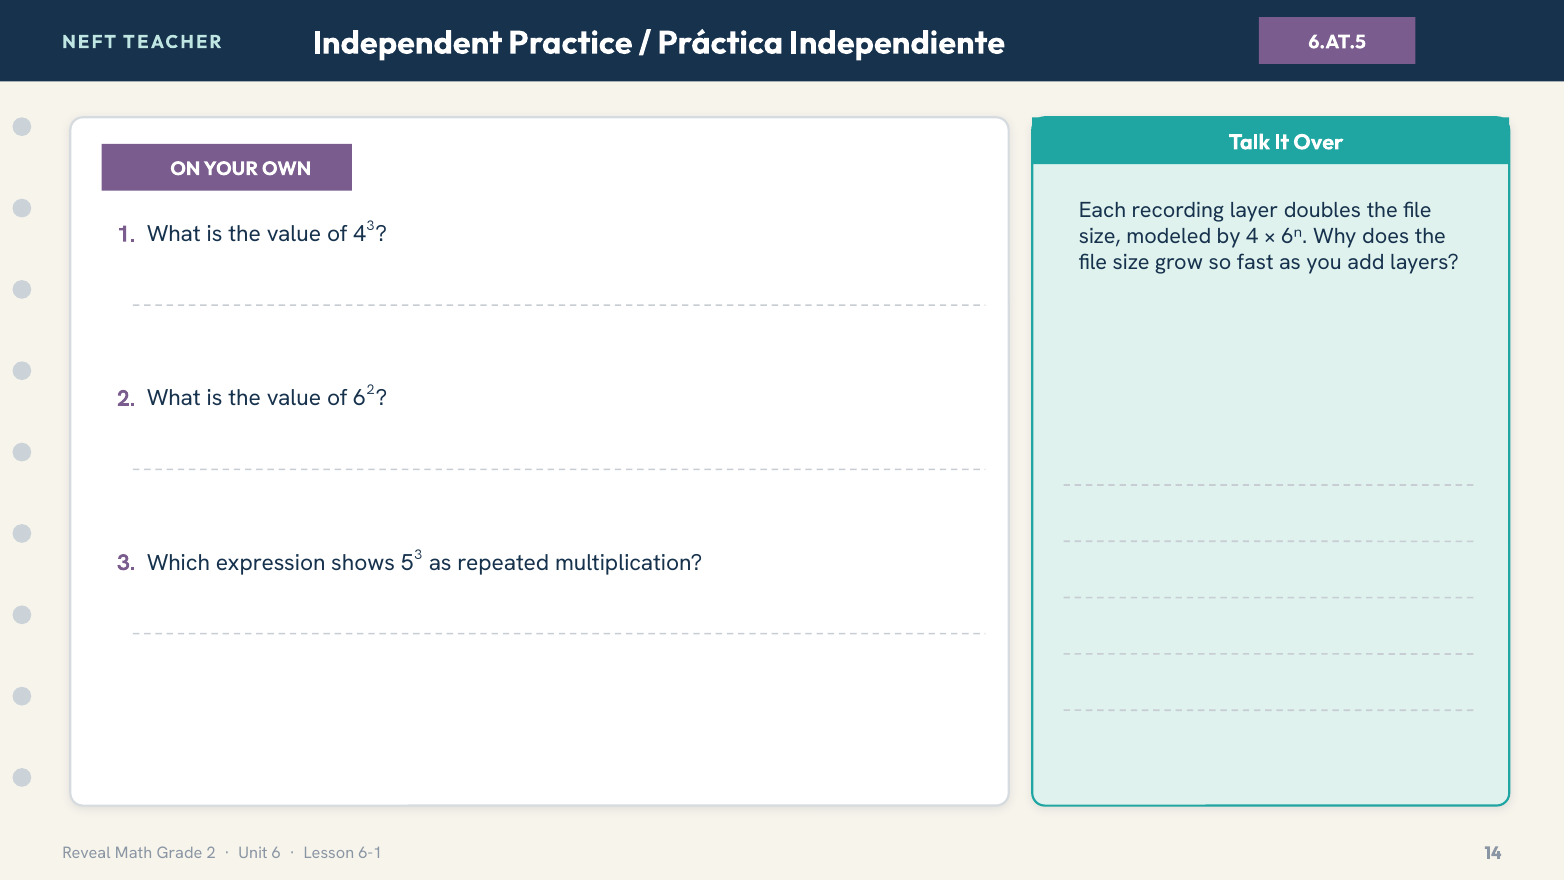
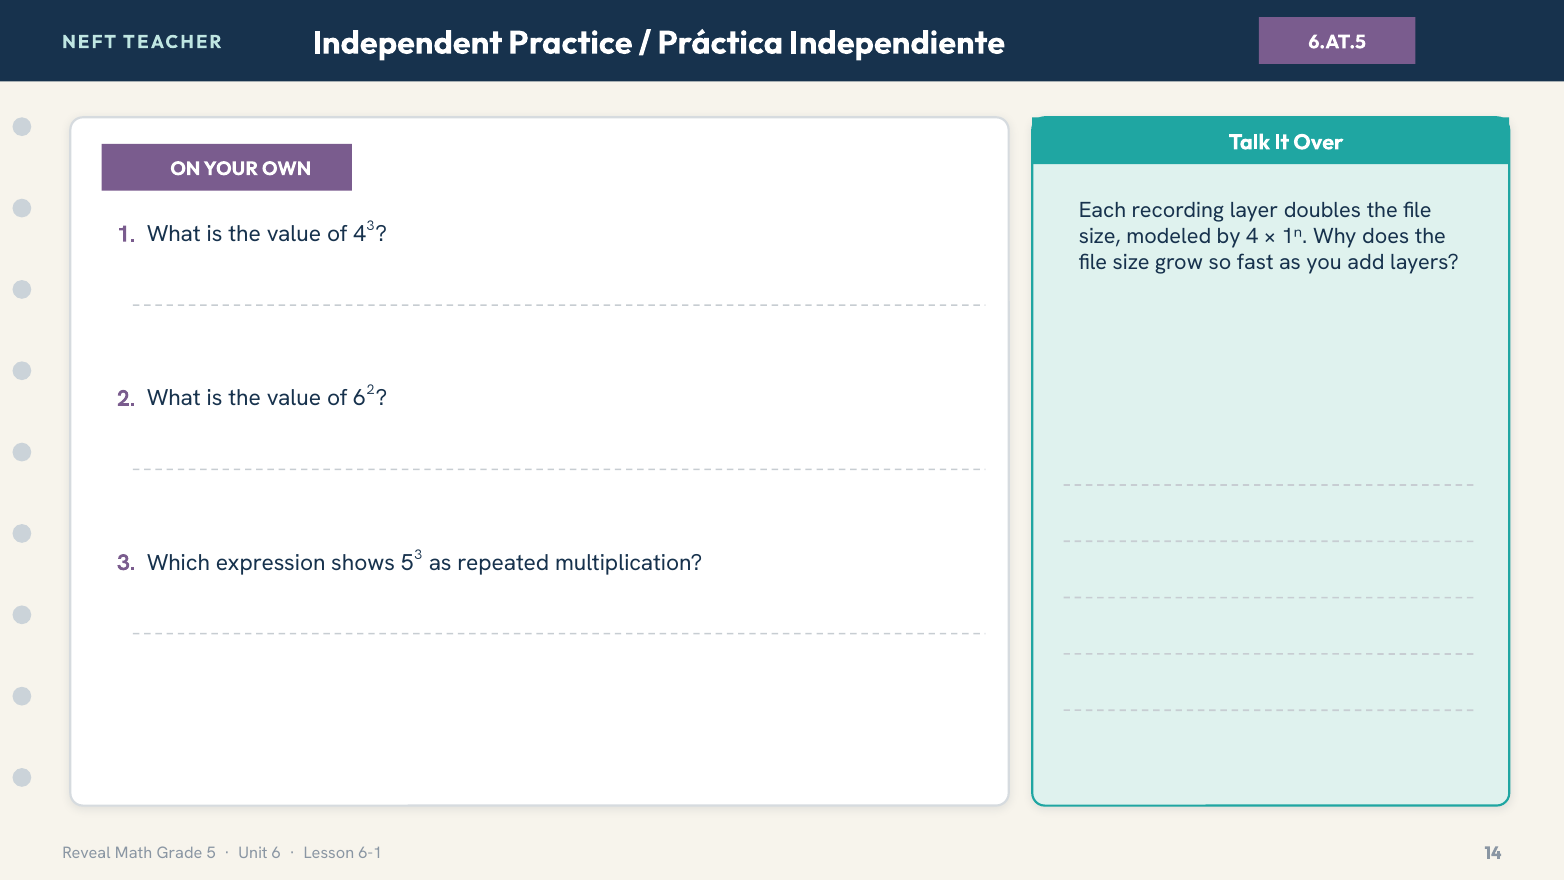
6: 6 -> 1 (1288, 236)
Grade 2: 2 -> 5 (211, 853)
